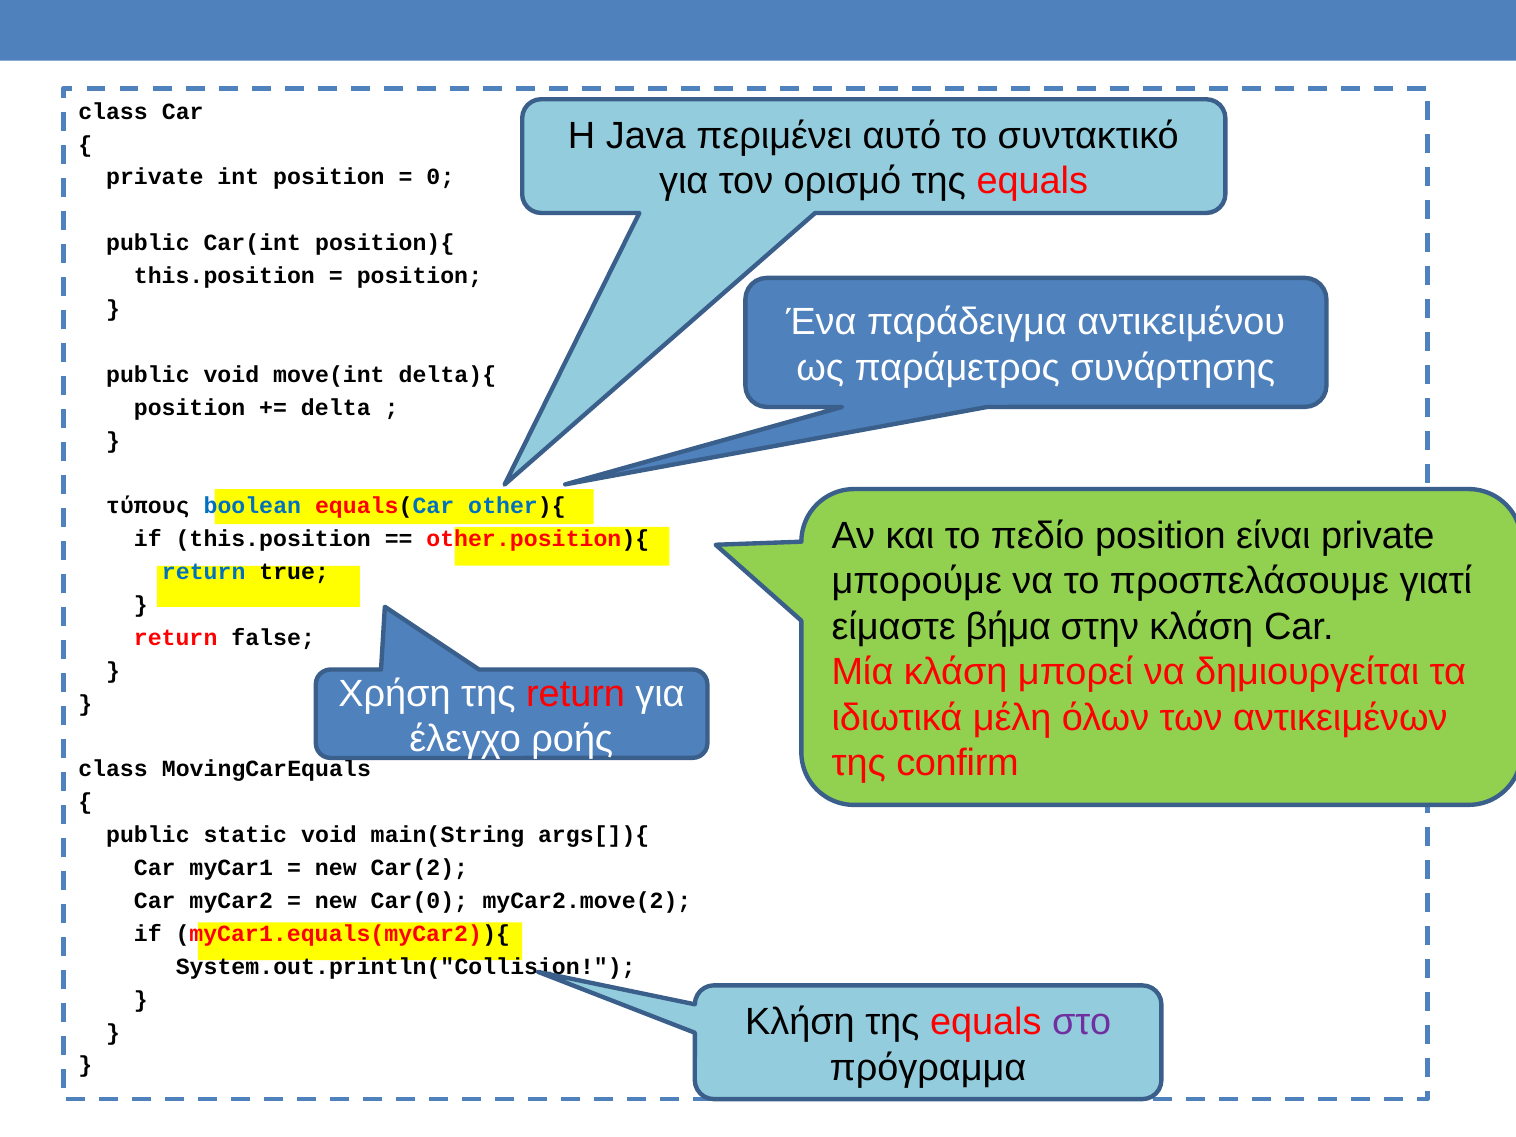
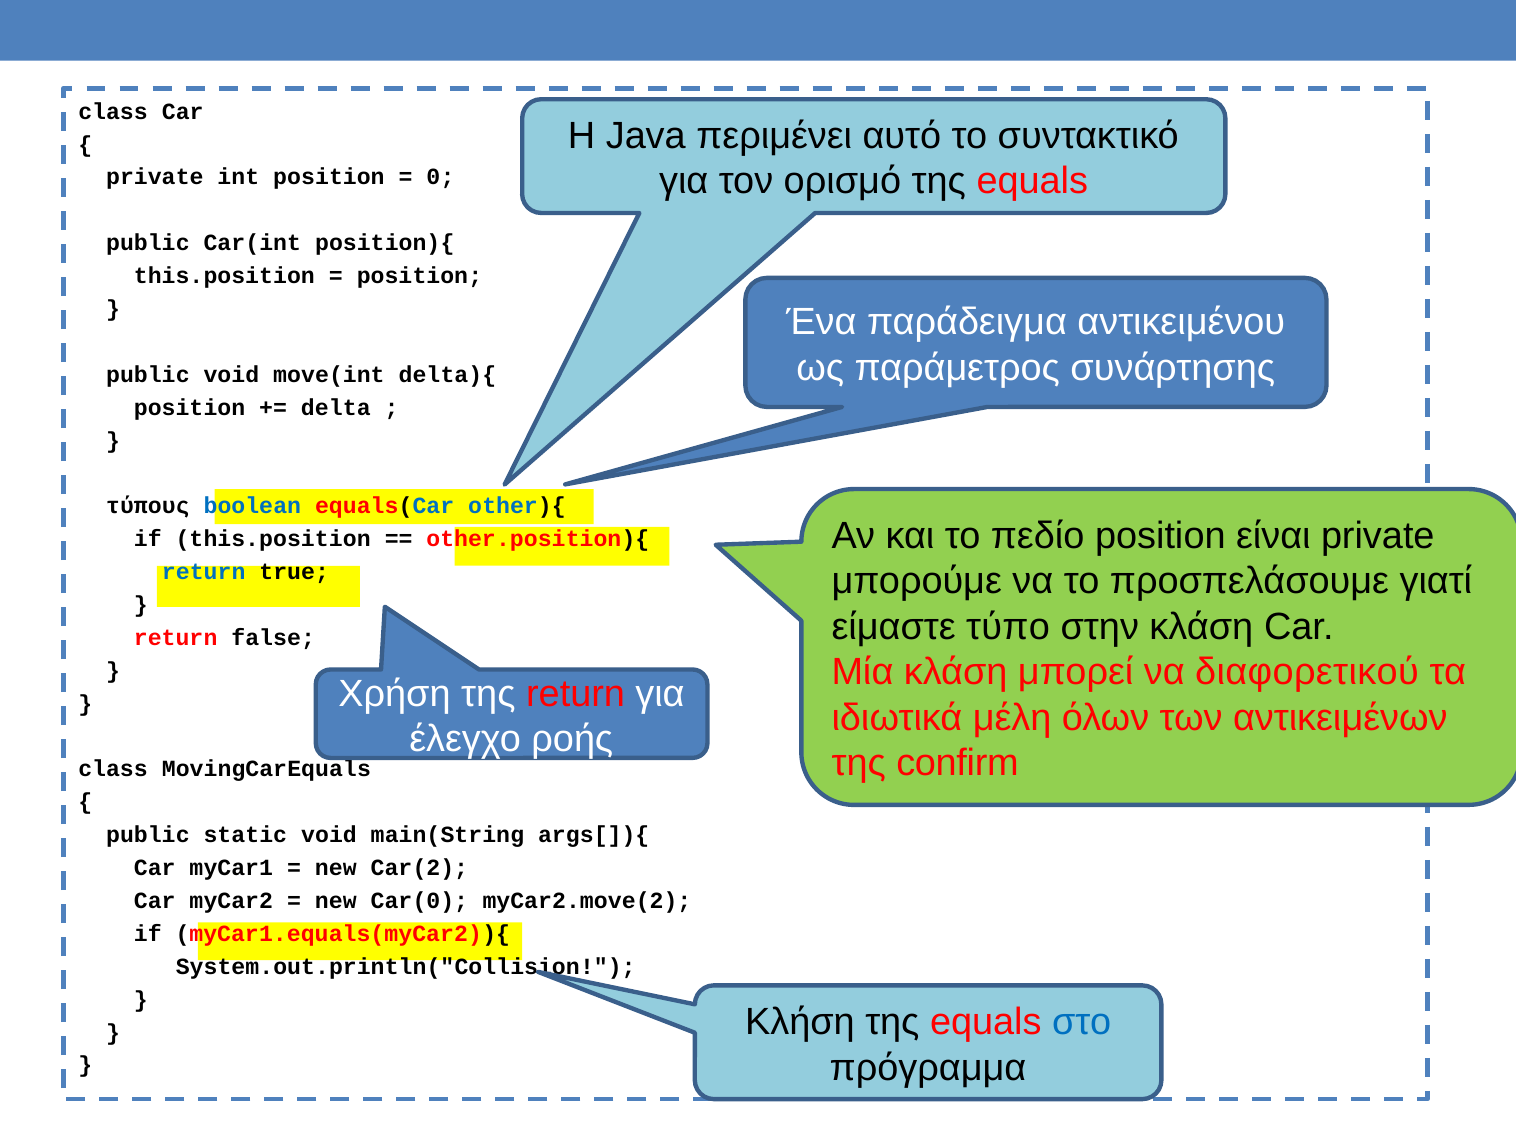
βήμα: βήμα -> τύπο (1008, 627)
δημιουργείται: δημιουργείται -> διαφορετικού (1307, 672)
στο colour: purple -> blue (1082, 1022)
